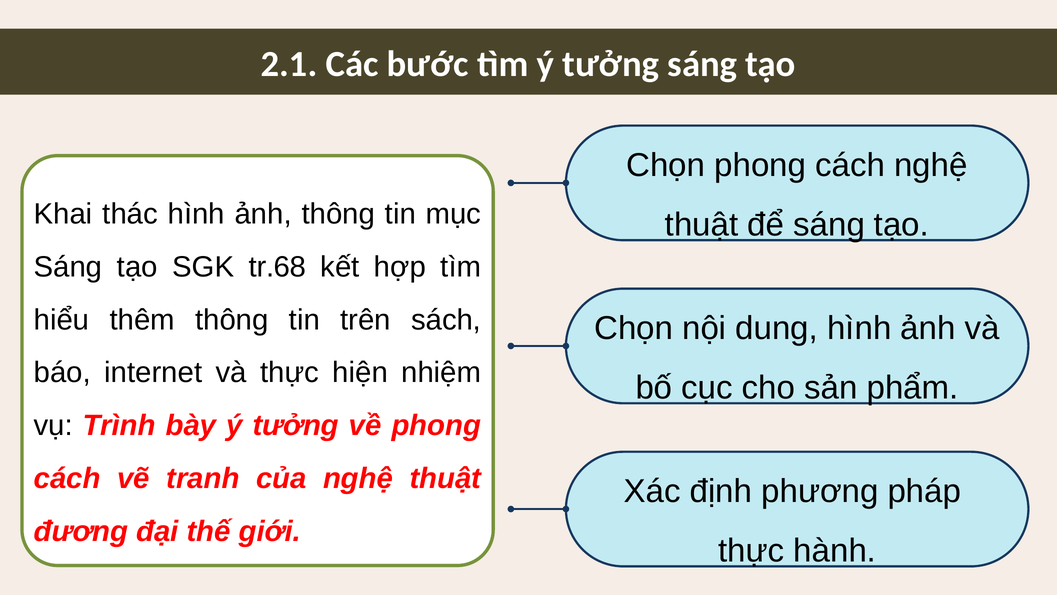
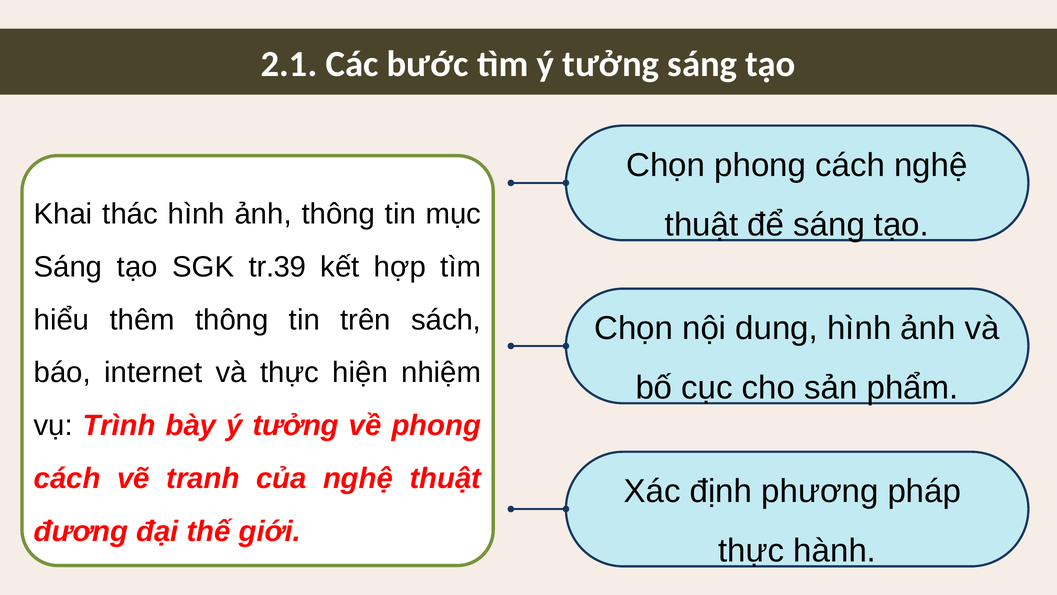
tr.68: tr.68 -> tr.39 (277, 267)
